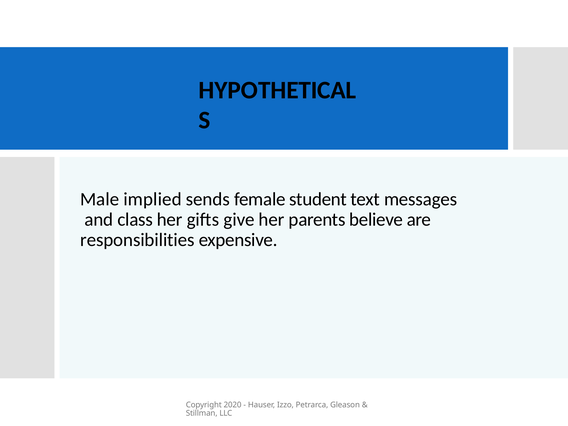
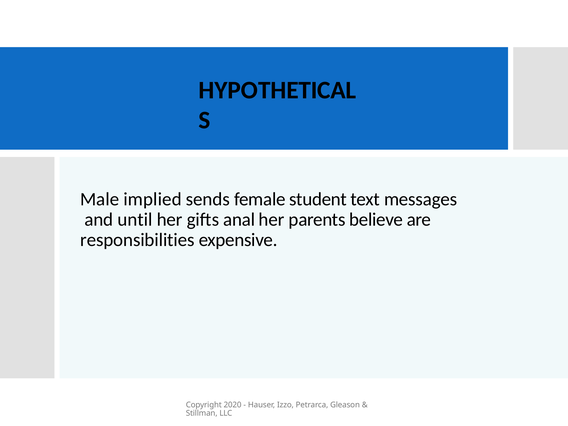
class: class -> until (135, 220)
give: give -> anal (239, 220)
